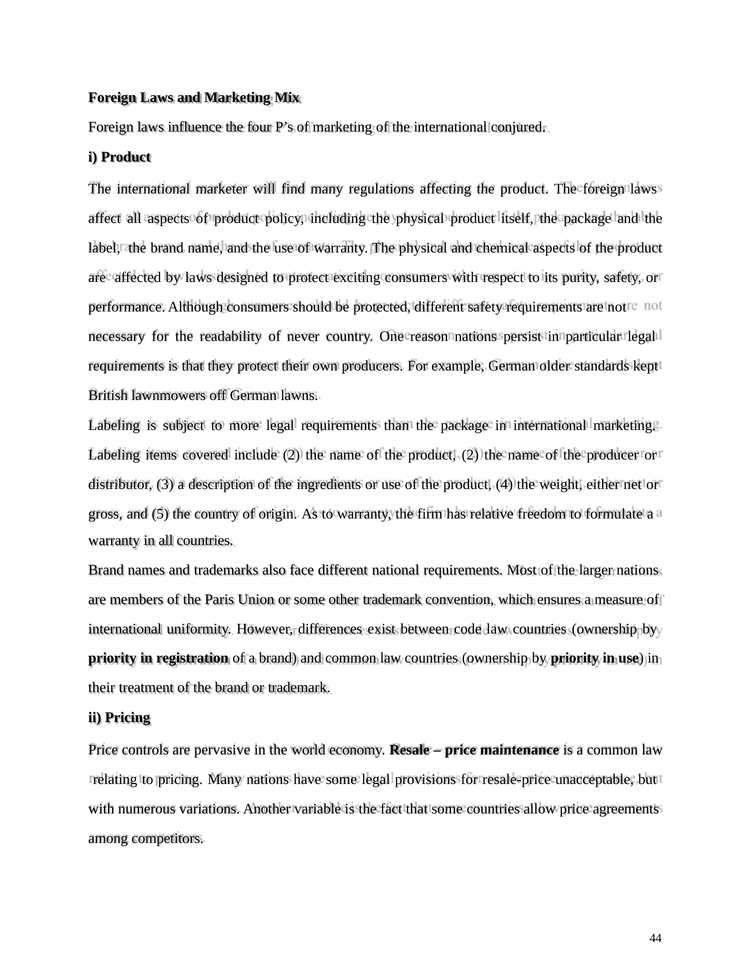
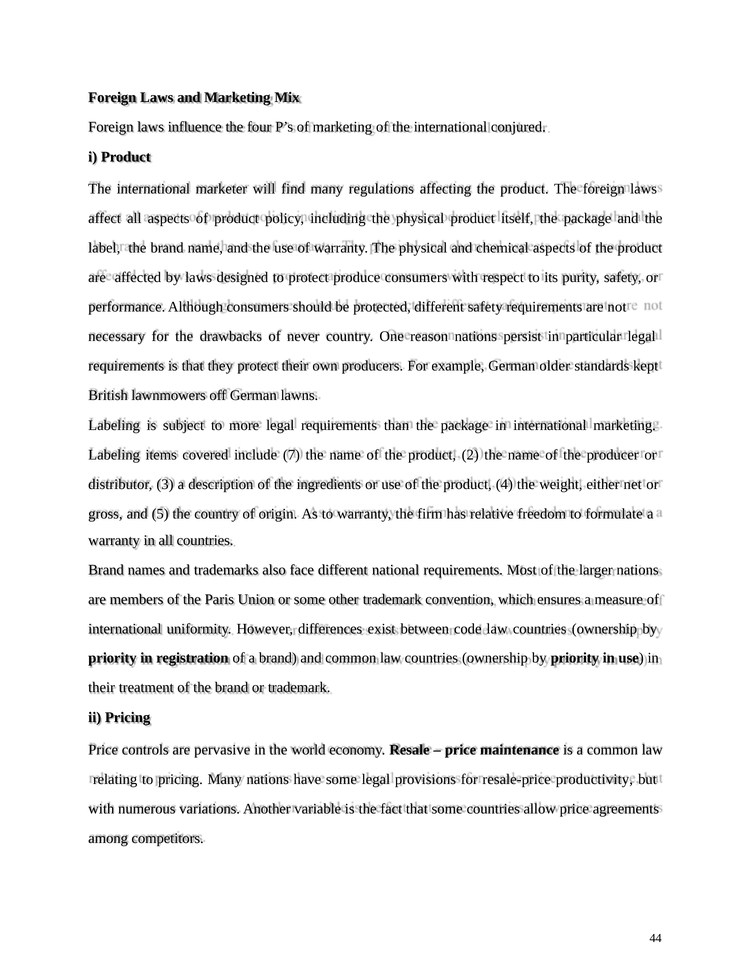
exciting: exciting -> produce (357, 278)
readability: readability -> drawbacks (231, 337)
include 2: 2 -> 7 (291, 455)
unacceptable: unacceptable -> productivity (594, 780)
